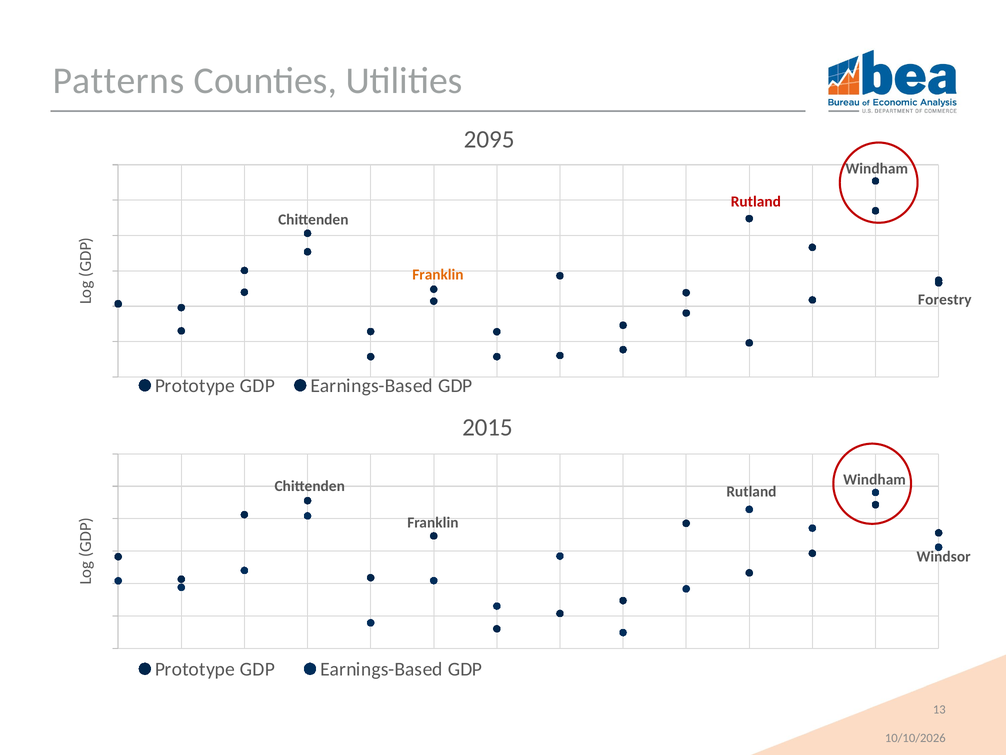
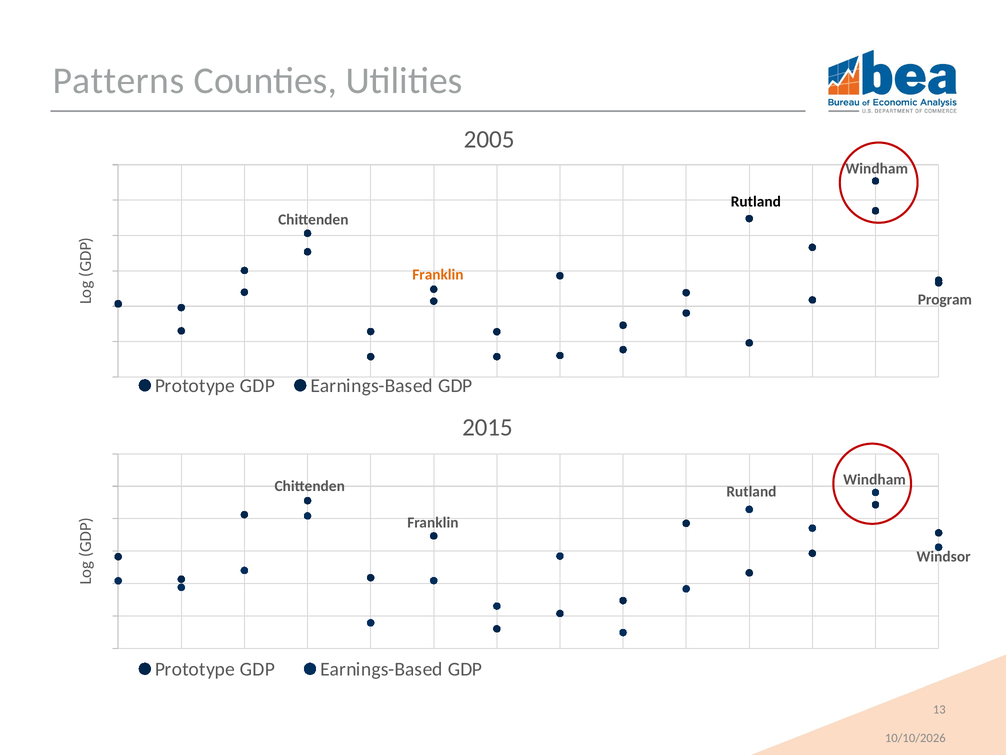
2095: 2095 -> 2005 (489, 139)
Rutland colour: red -> black (756, 202)
Forestry: Forestry -> Program (945, 299)
